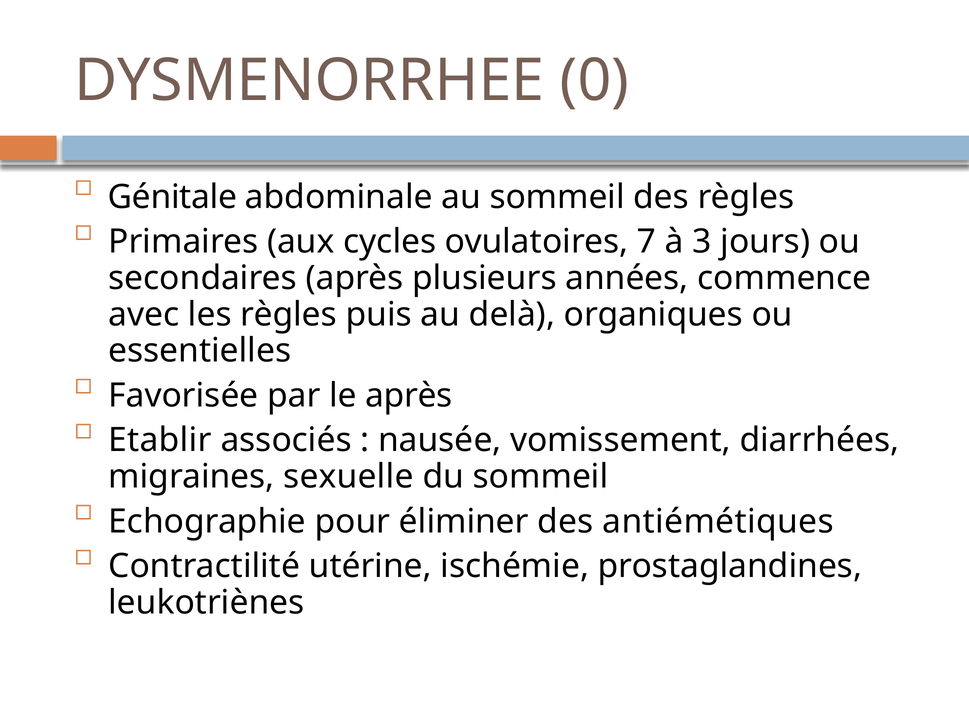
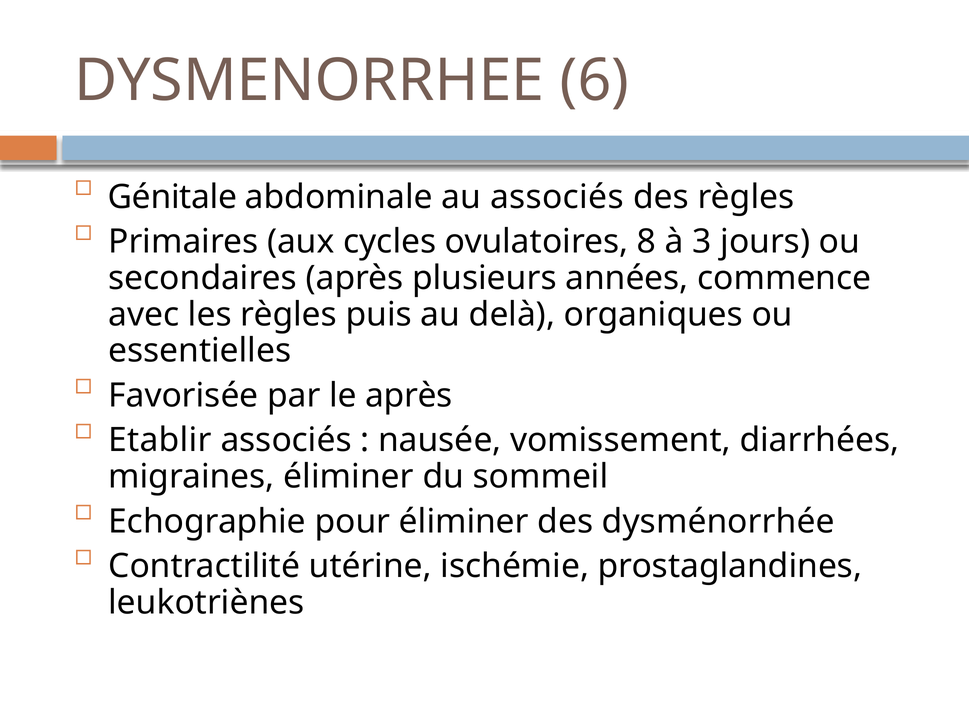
0: 0 -> 6 (594, 81)
au sommeil: sommeil -> associés (557, 197)
7: 7 -> 8 (647, 242)
migraines sexuelle: sexuelle -> éliminer (349, 477)
antiémétiques: antiémétiques -> dysménorrhée (718, 521)
